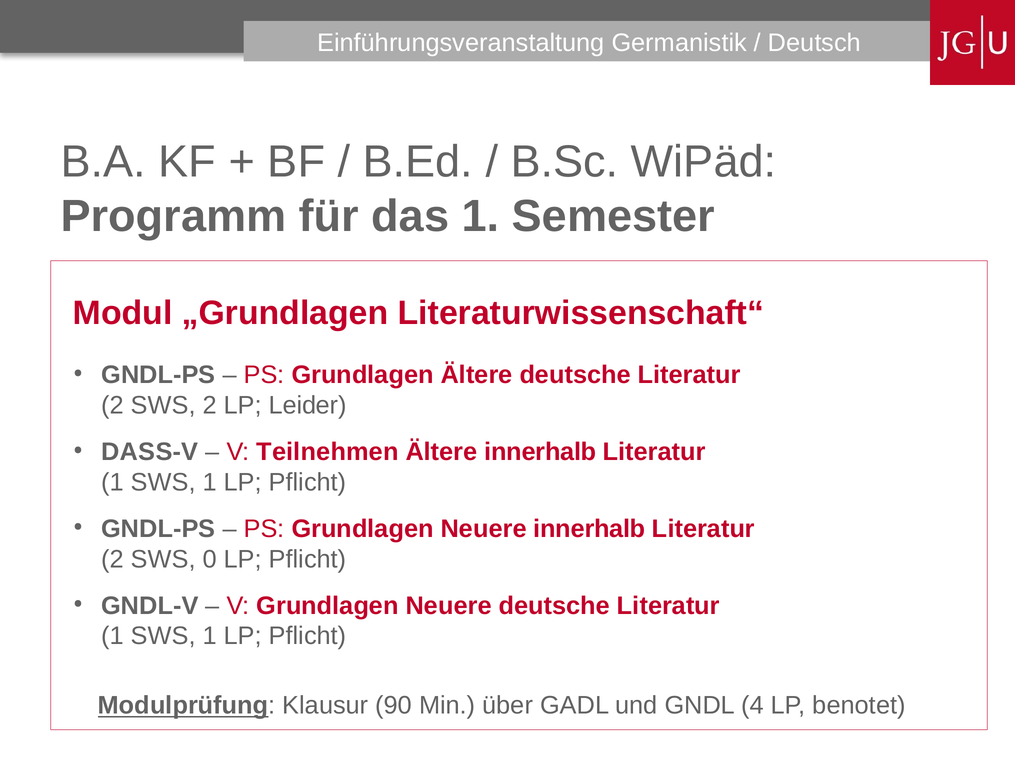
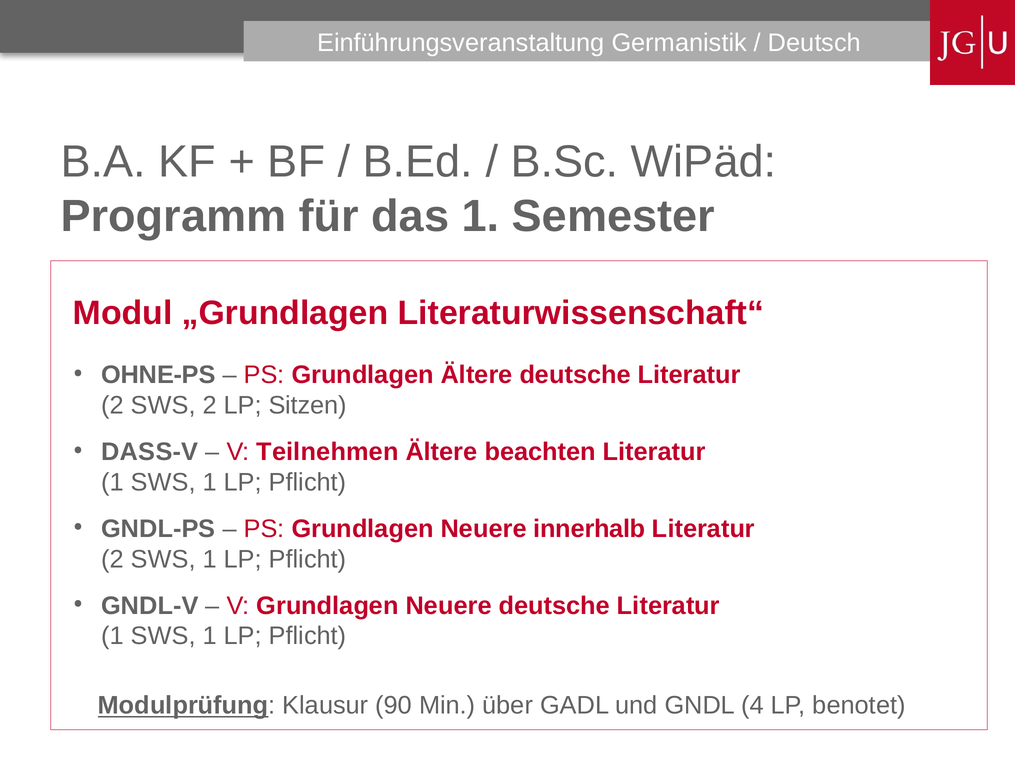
GNDL-PS: GNDL-PS -> OHNE-PS (158, 375)
Leider: Leider -> Sitzen (308, 405)
Ältere innerhalb: innerhalb -> beachten (540, 452)
2 SWS 0: 0 -> 1 (210, 559)
